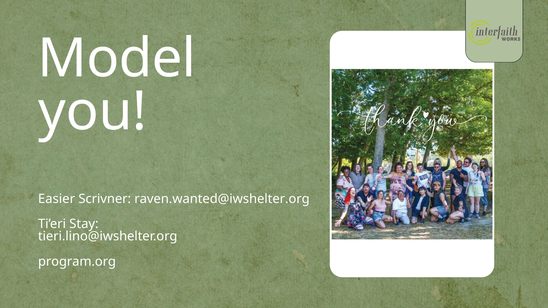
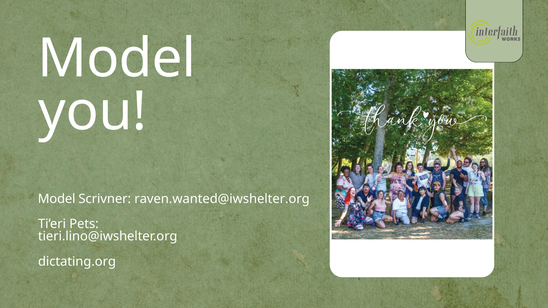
Easier: Easier -> Model (57, 199)
Stay: Stay -> Pets (84, 224)
program.org: program.org -> dictating.org (77, 262)
